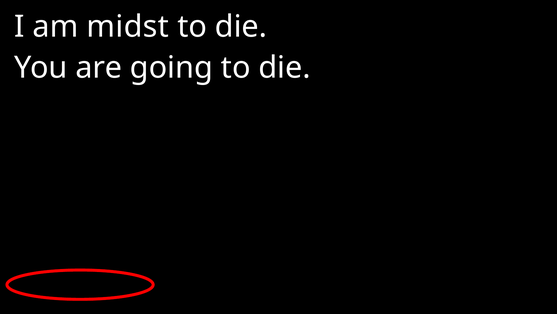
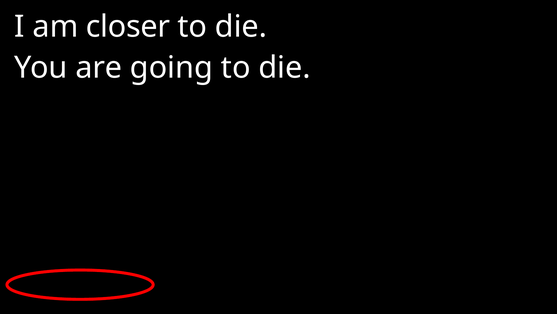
midst: midst -> closer (128, 27)
